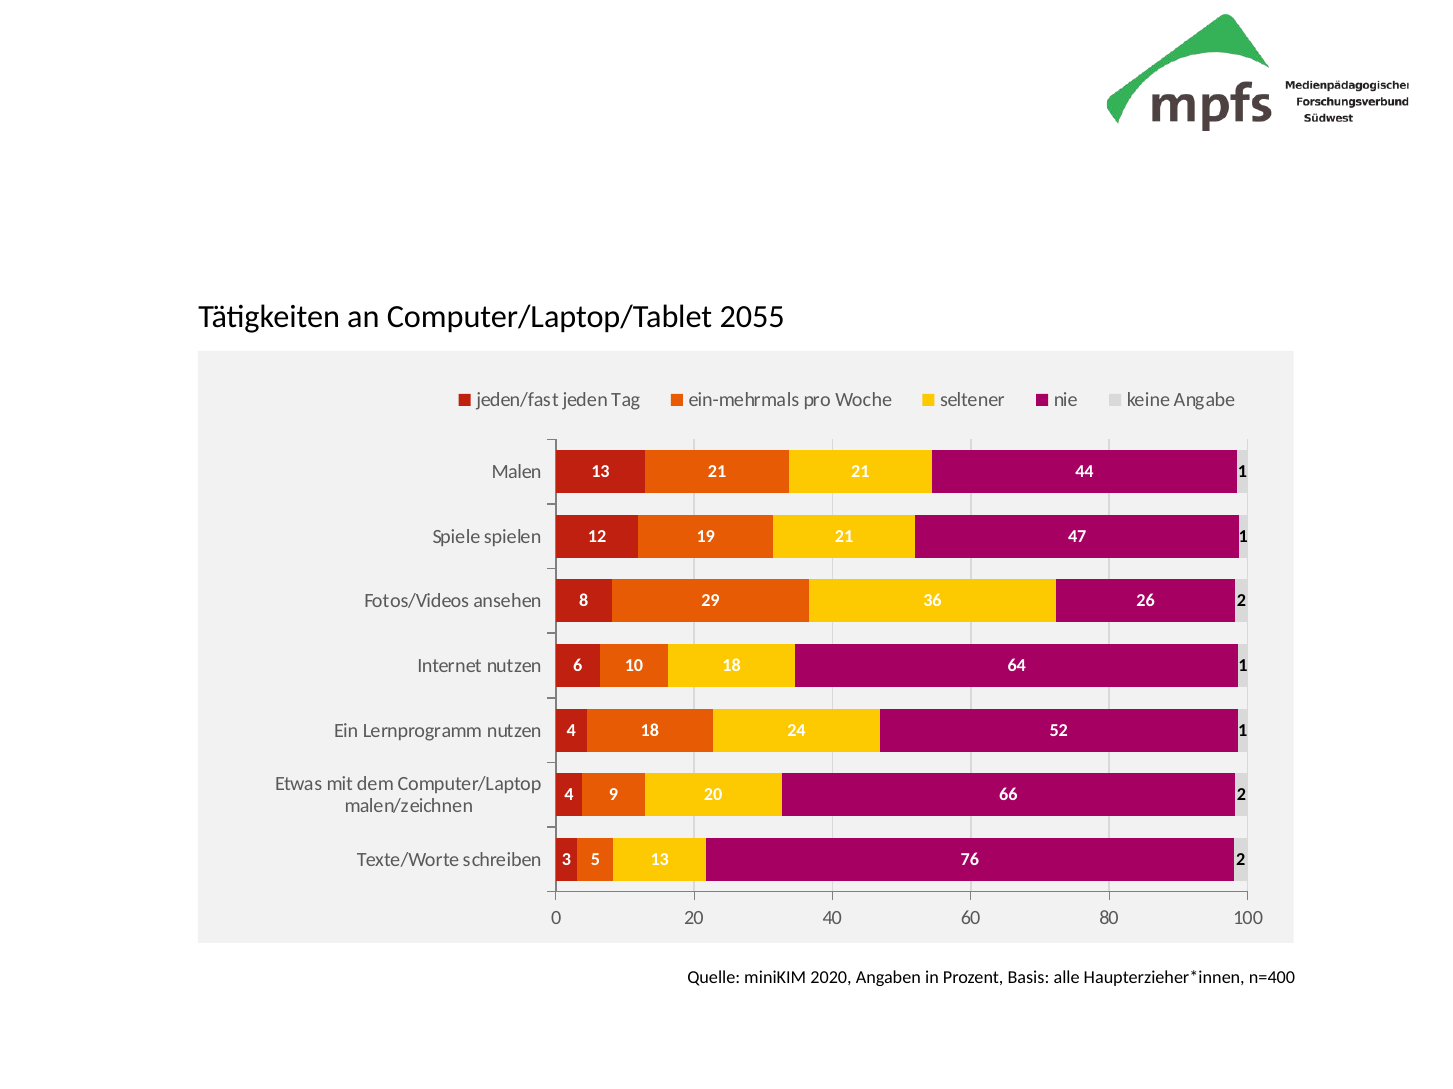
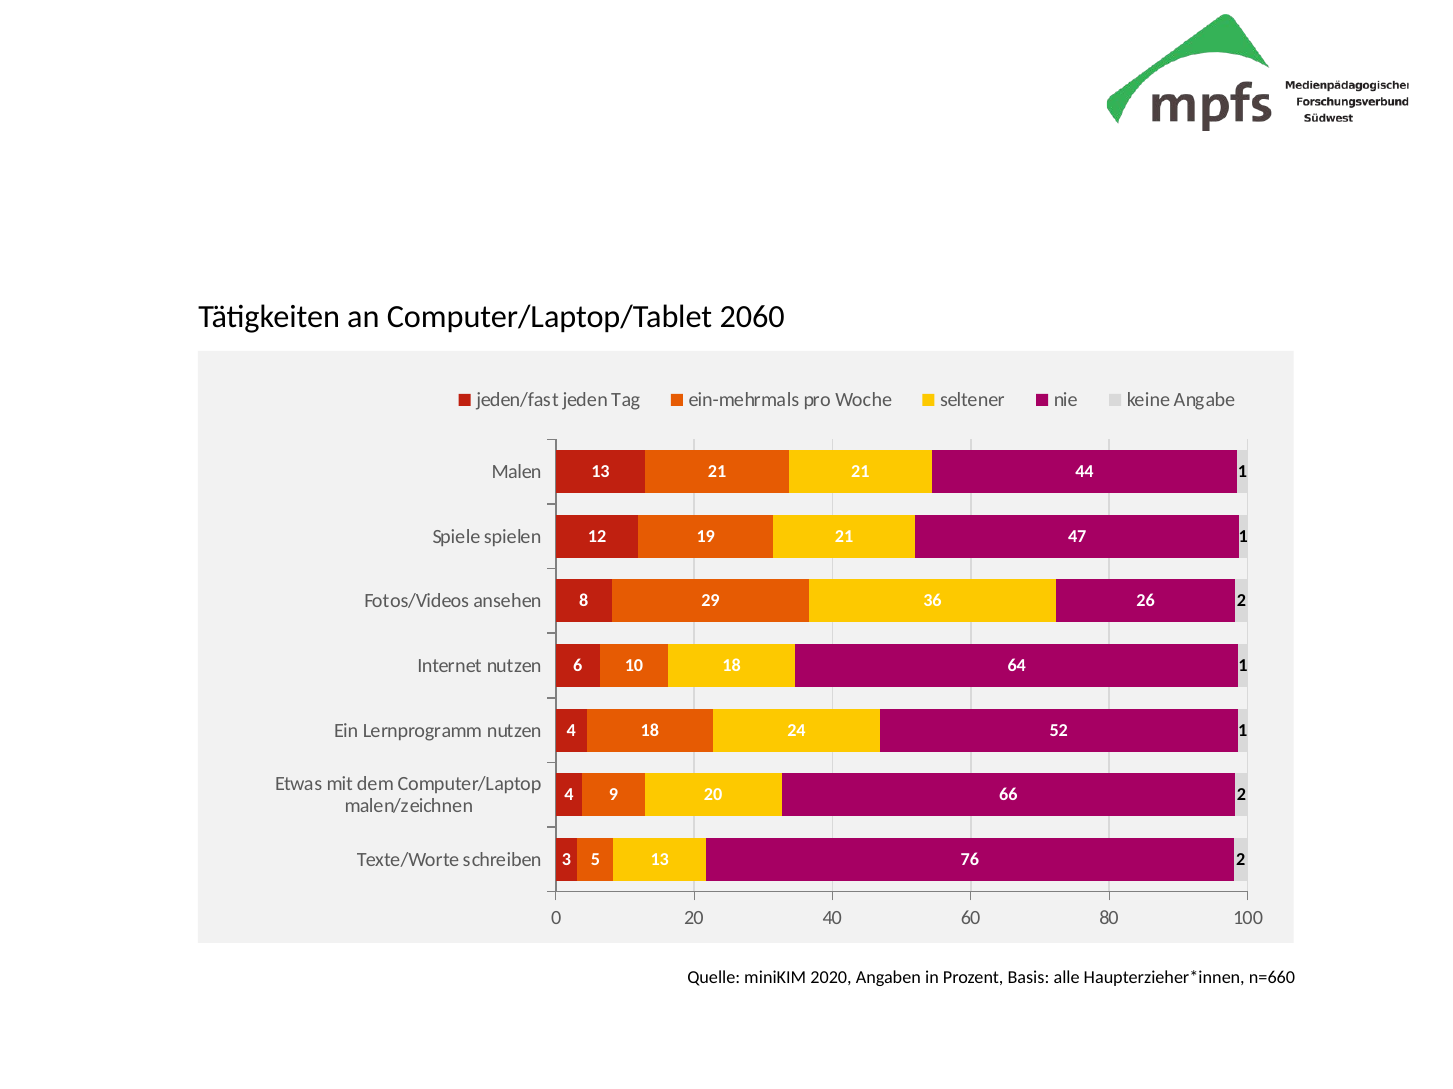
2055: 2055 -> 2060 (752, 317)
n=400: n=400 -> n=660 (1272, 978)
